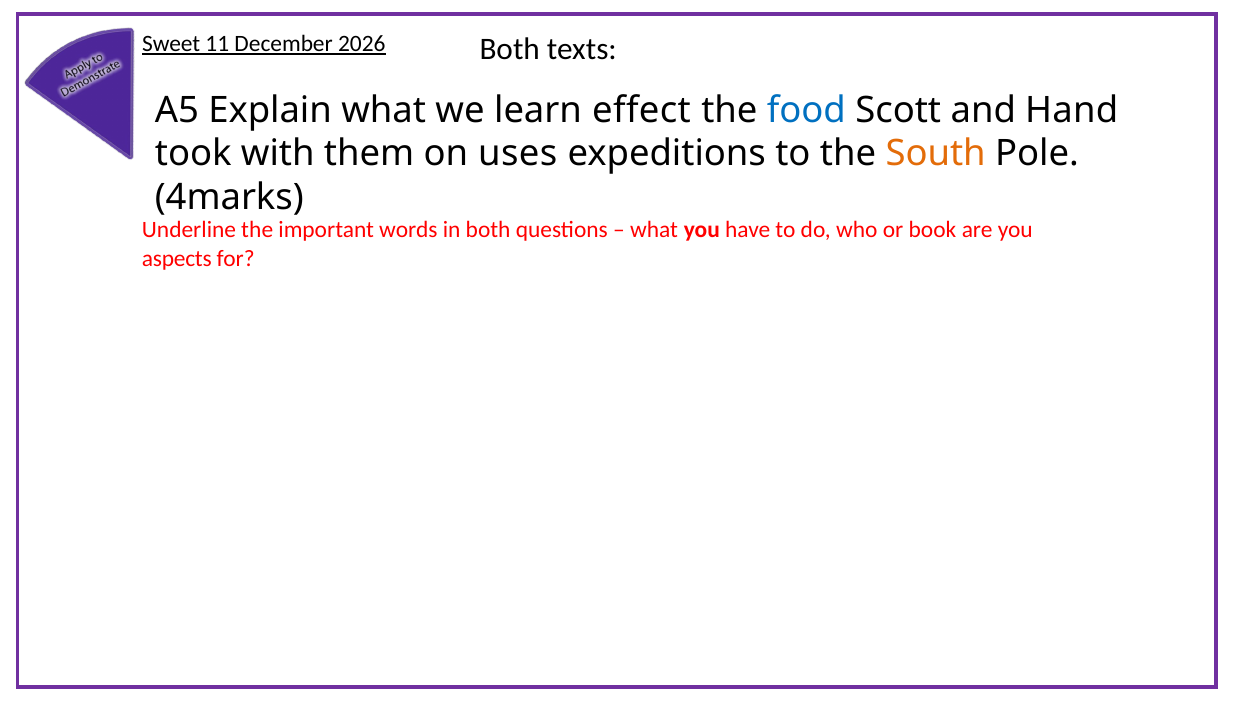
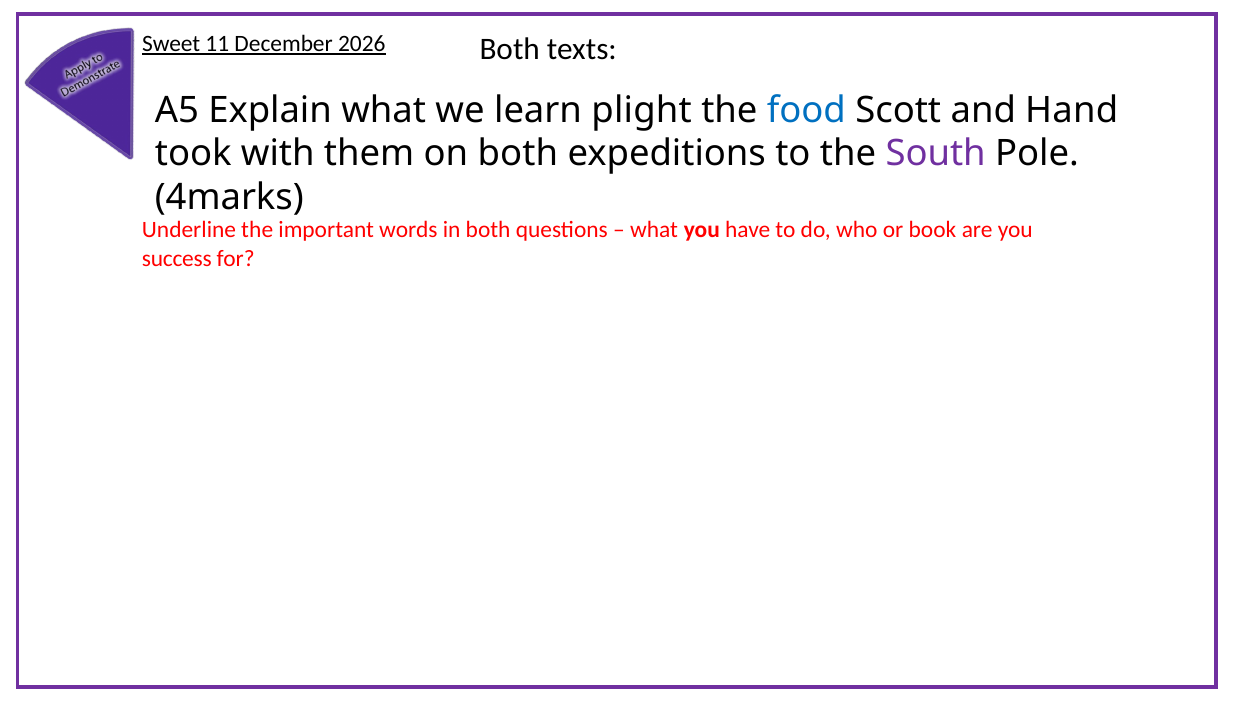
effect: effect -> plight (642, 110)
on uses: uses -> both (518, 154)
South colour: orange -> purple (936, 154)
aspects: aspects -> success (177, 258)
